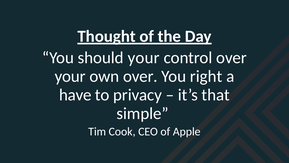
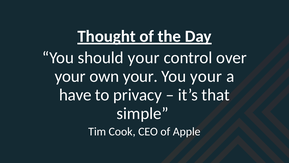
own over: over -> your (140, 76)
You right: right -> your (206, 76)
